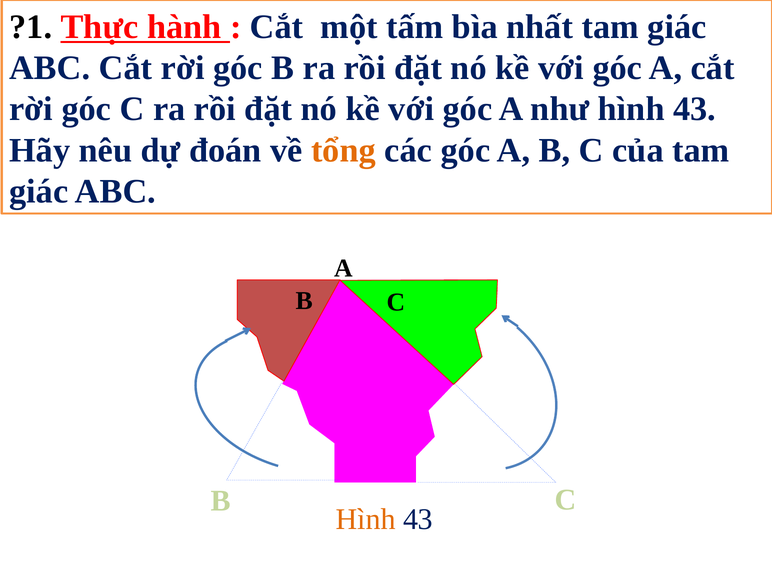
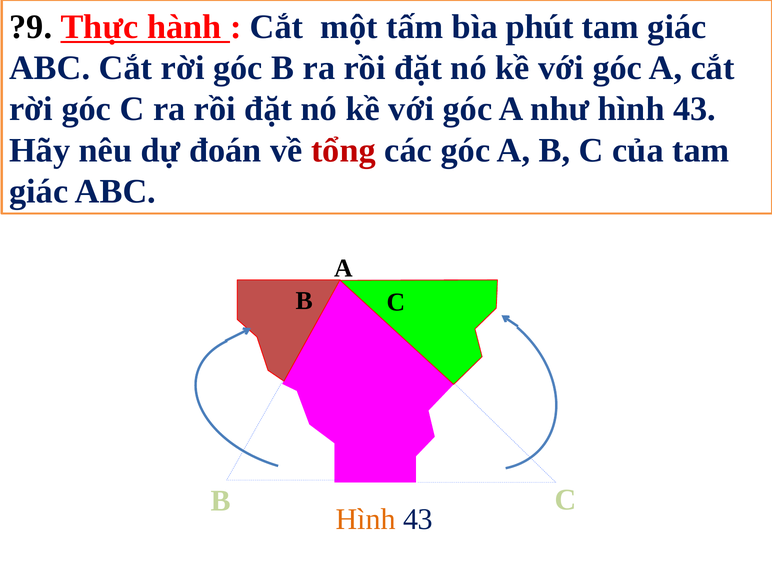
?1: ?1 -> ?9 (31, 27)
nhất: nhất -> phút (540, 27)
tổng colour: orange -> red (343, 150)
